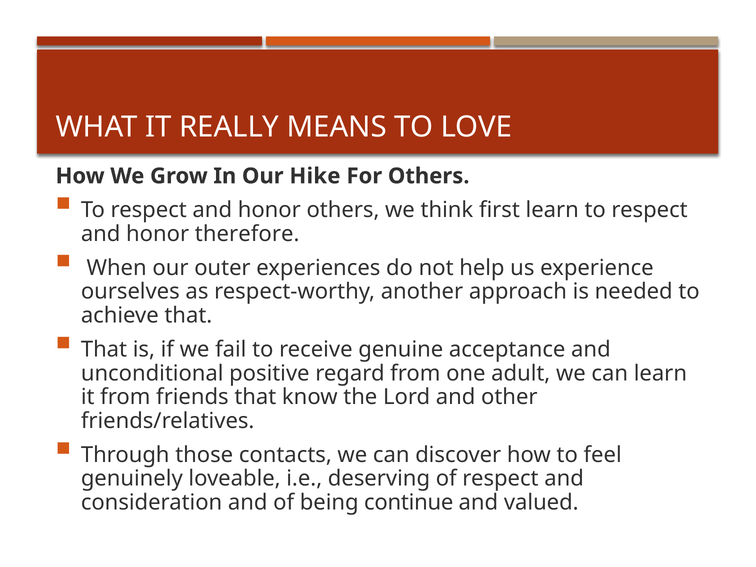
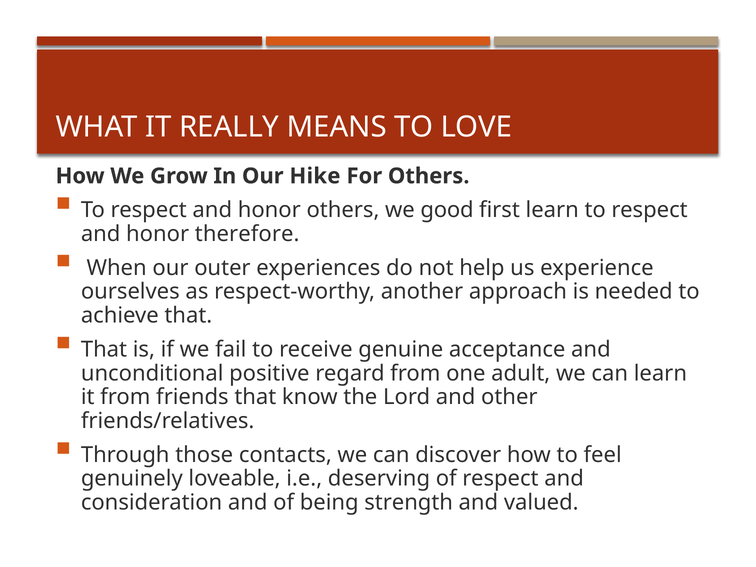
think: think -> good (447, 210)
continue: continue -> strength (409, 502)
